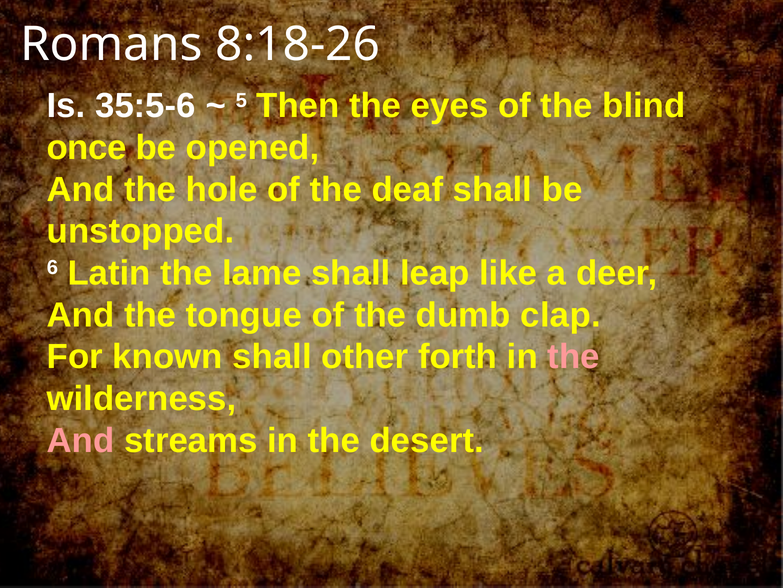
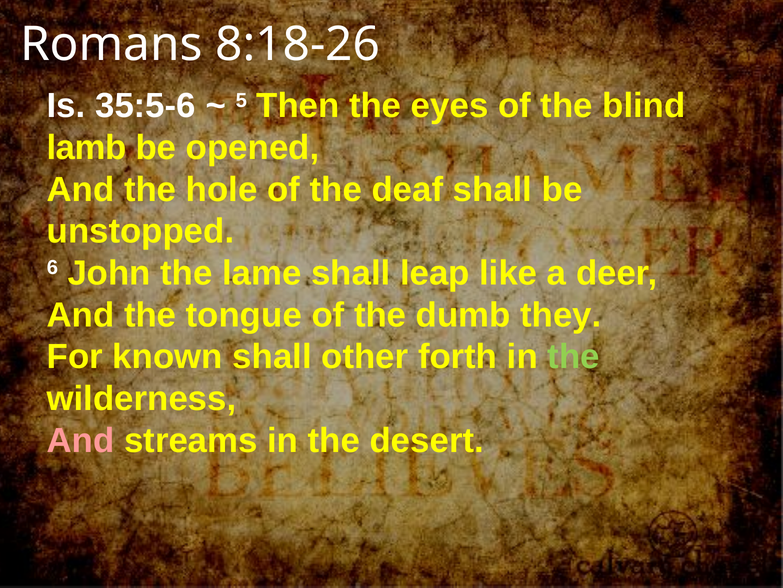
once: once -> lamb (87, 148)
Latin: Latin -> John (109, 273)
clap: clap -> they (561, 315)
the colour: pink -> light green (574, 356)
